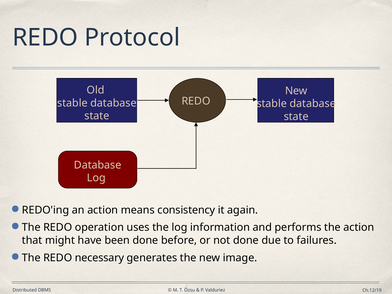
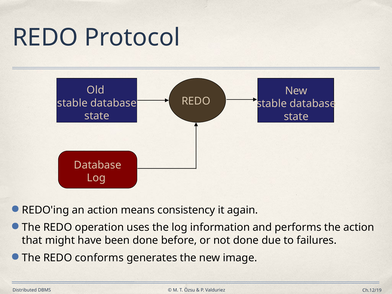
necessary: necessary -> conforms (99, 258)
